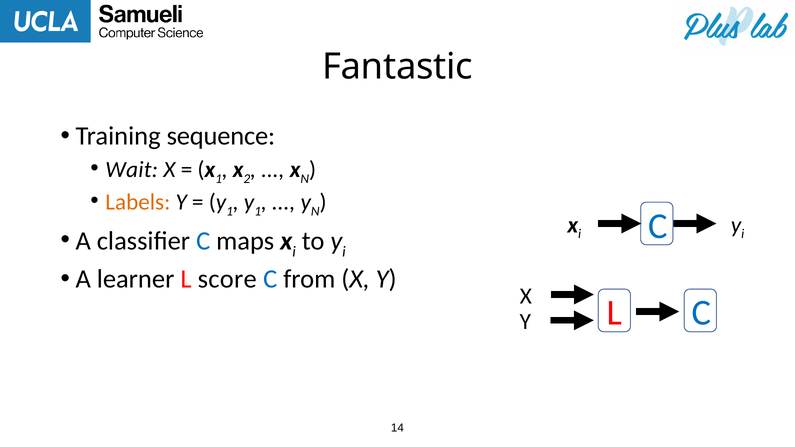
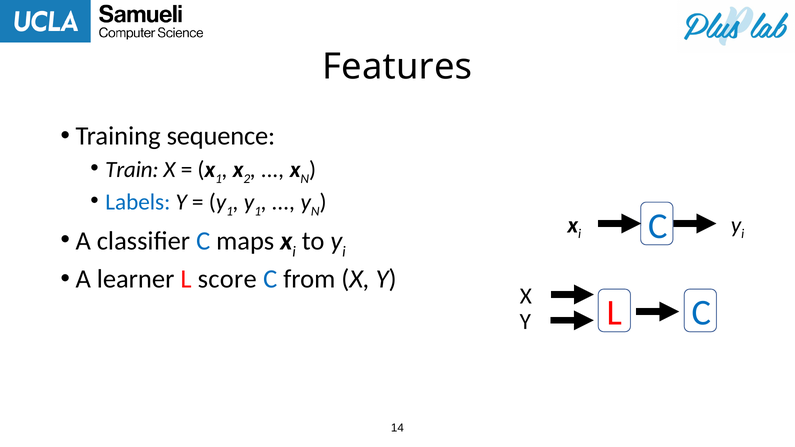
Fantastic: Fantastic -> Features (397, 67)
Wait: Wait -> Train (132, 170)
Labels colour: orange -> blue (138, 202)
